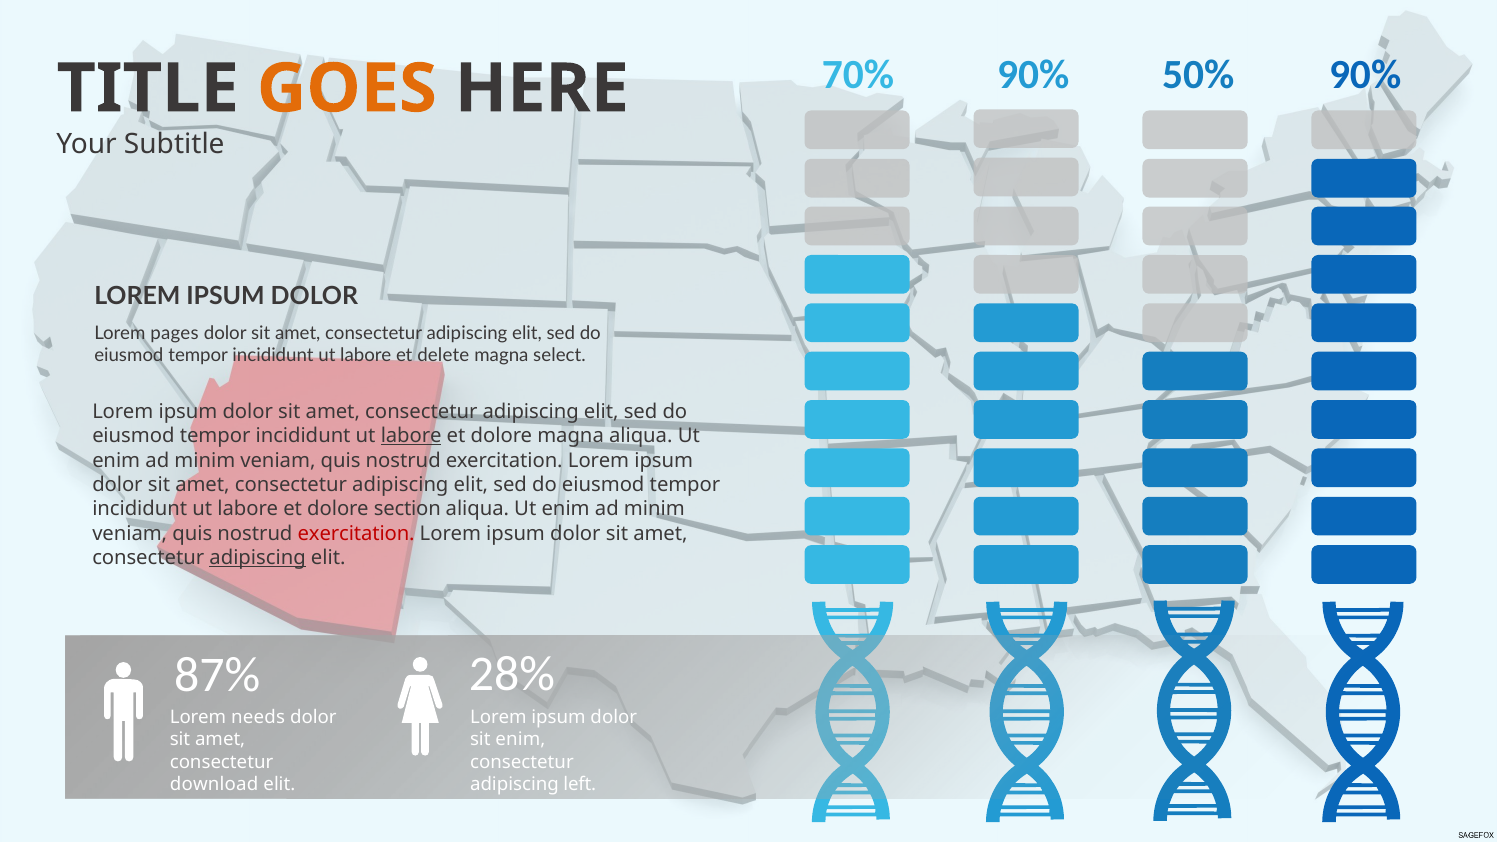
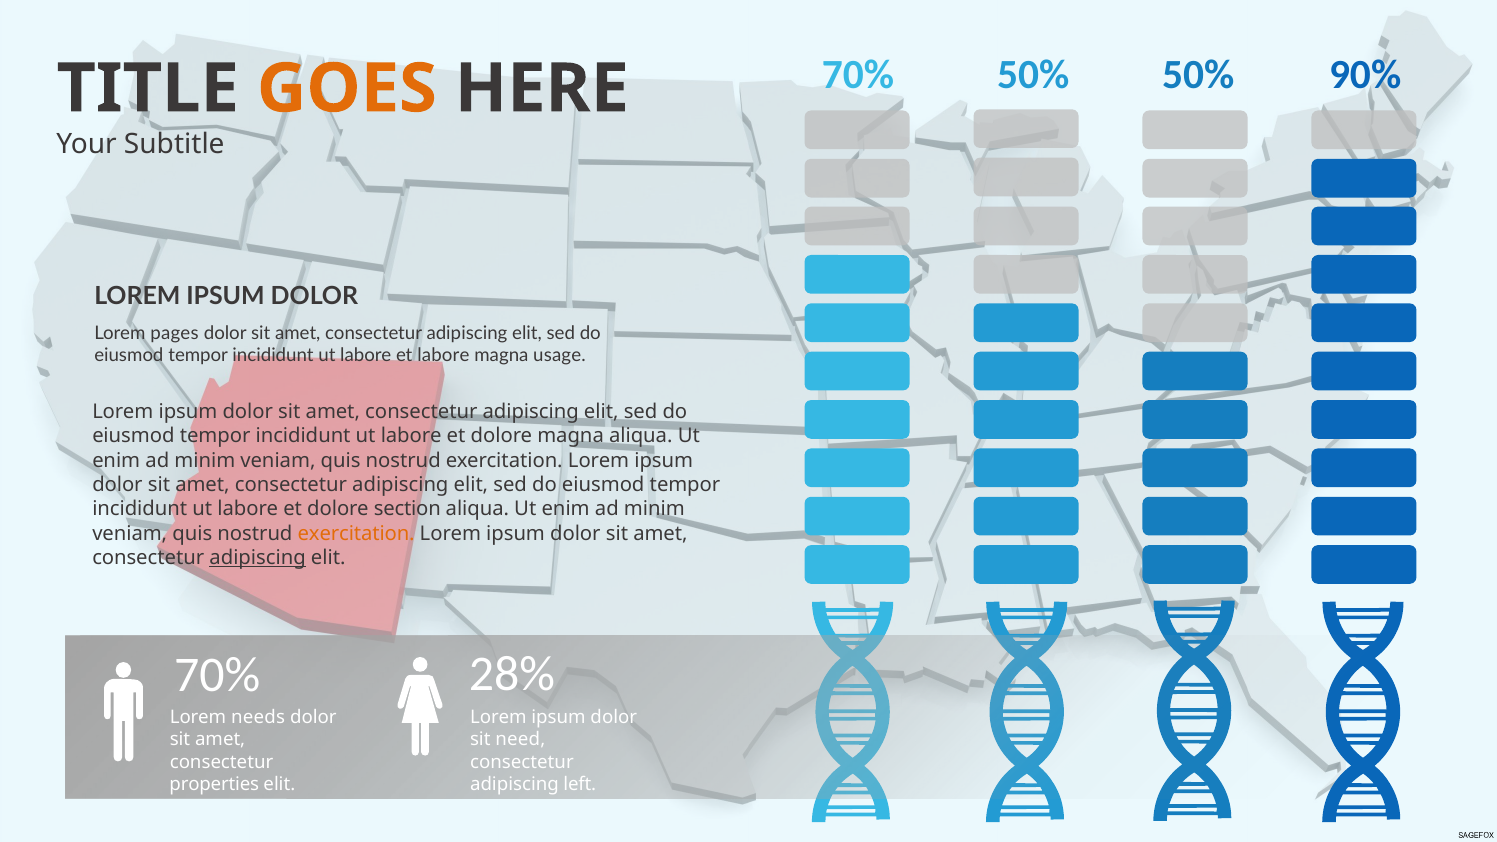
70% 90%: 90% -> 50% (1033, 75)
et delete: delete -> labore (443, 356)
select: select -> usage (559, 356)
labore underline: present -> none (411, 436)
exercitation colour: red -> orange (356, 533)
87%: 87% -> 70% (217, 675)
sit enim: enim -> need (520, 740)
download: download -> properties (214, 785)
